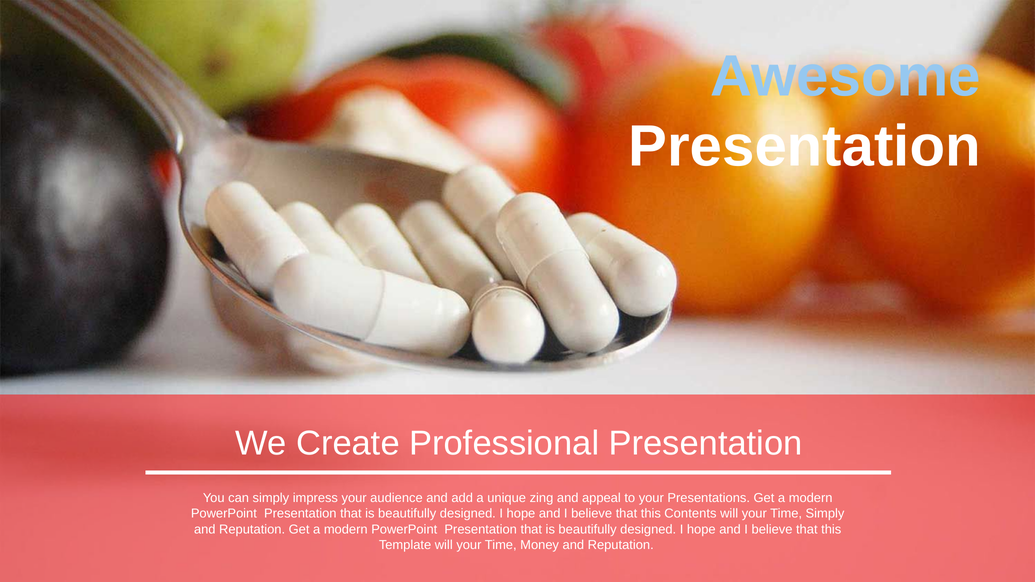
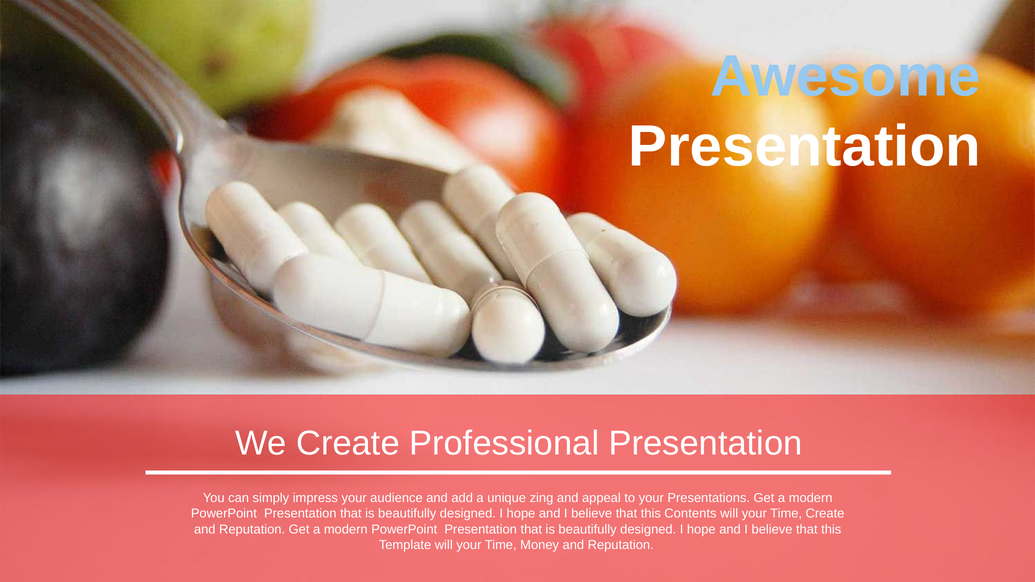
Time Simply: Simply -> Create (825, 514)
